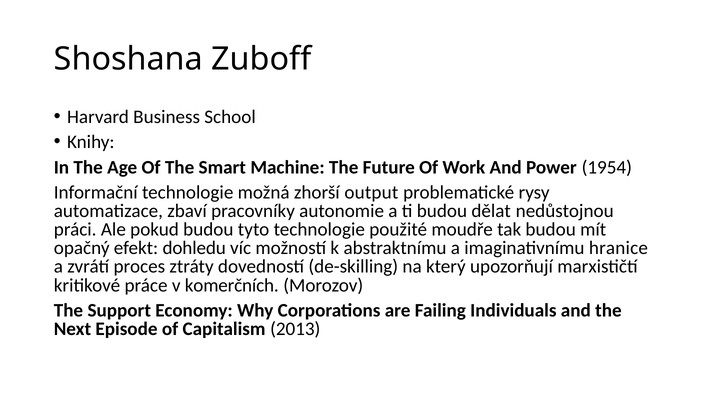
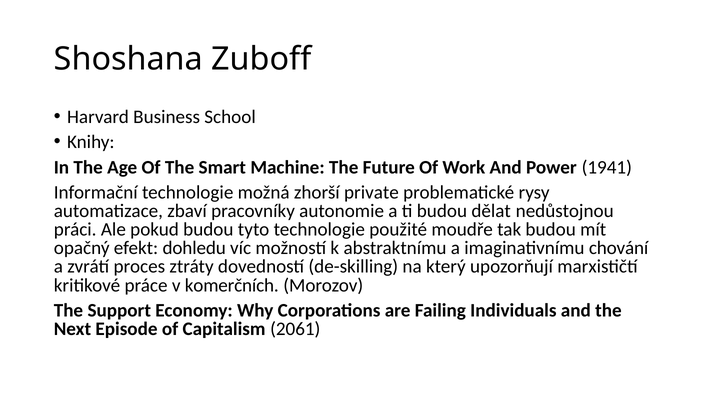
1954: 1954 -> 1941 (607, 167)
output: output -> private (371, 192)
hranice: hranice -> chování (619, 248)
2013: 2013 -> 2061 (295, 329)
